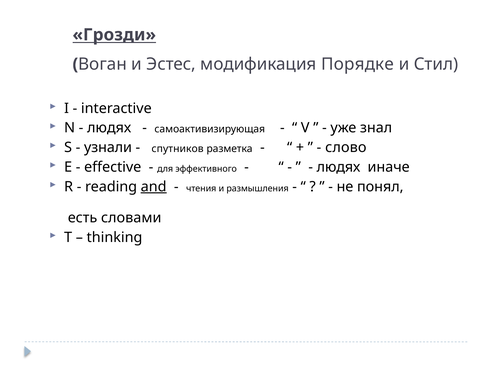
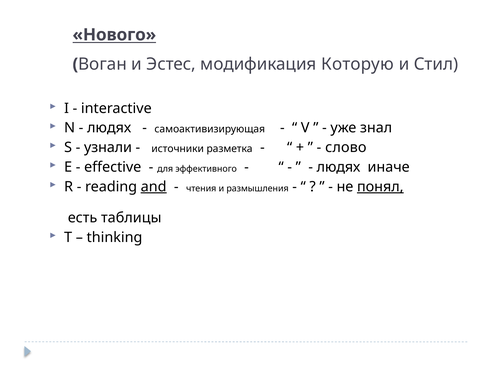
Грозди: Грозди -> Нового (114, 35)
Порядке: Порядке -> Которую (358, 64)
спутников: спутников -> источники (178, 149)
понял underline: none -> present (380, 187)
словами: словами -> таблицы (131, 218)
